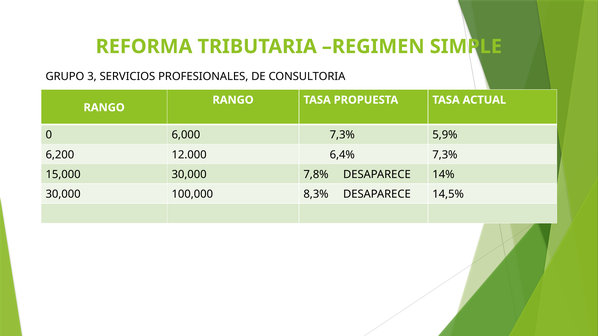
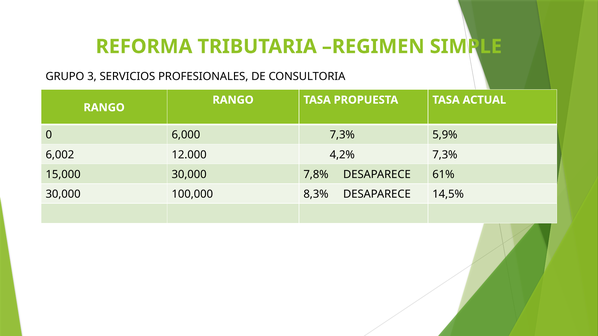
6,200: 6,200 -> 6,002 (60, 155)
6,4%: 6,4% -> 4,2% (342, 155)
14%: 14% -> 61% (443, 175)
